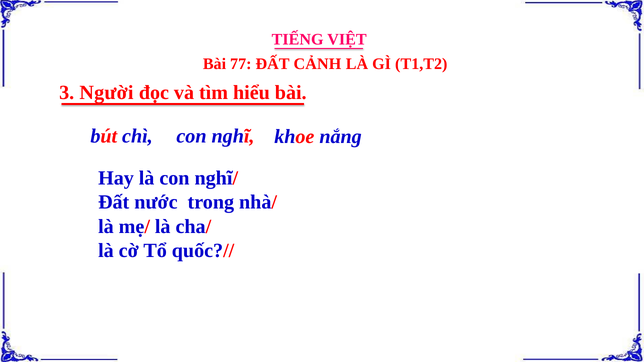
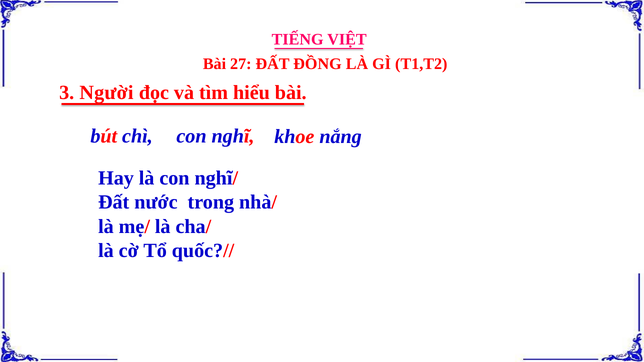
77: 77 -> 27 (241, 64)
CẢNH: CẢNH -> ĐỒNG (317, 64)
